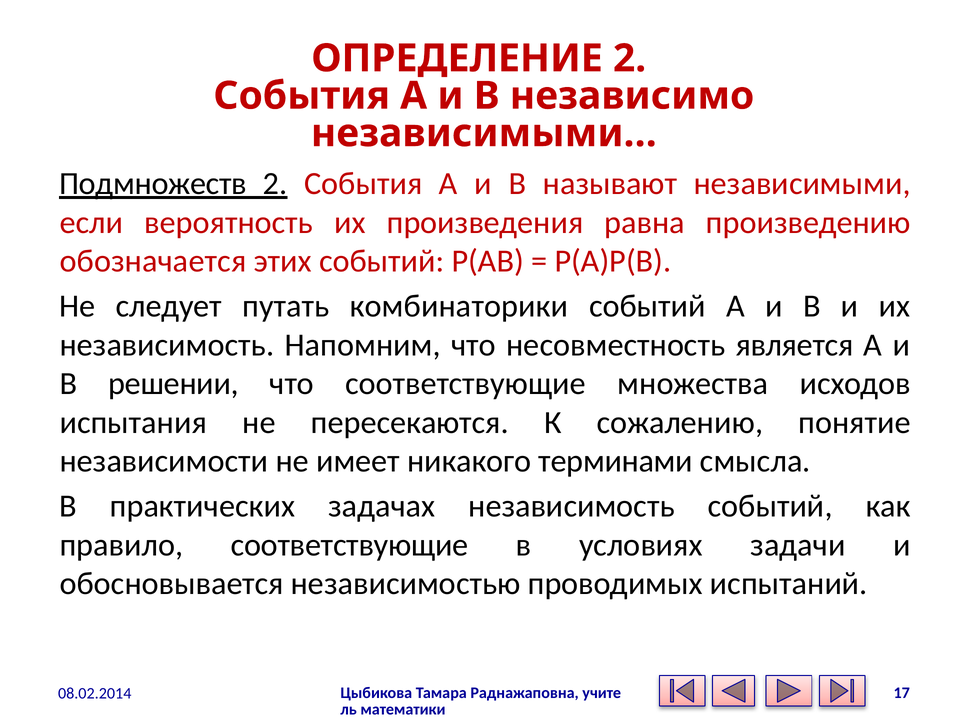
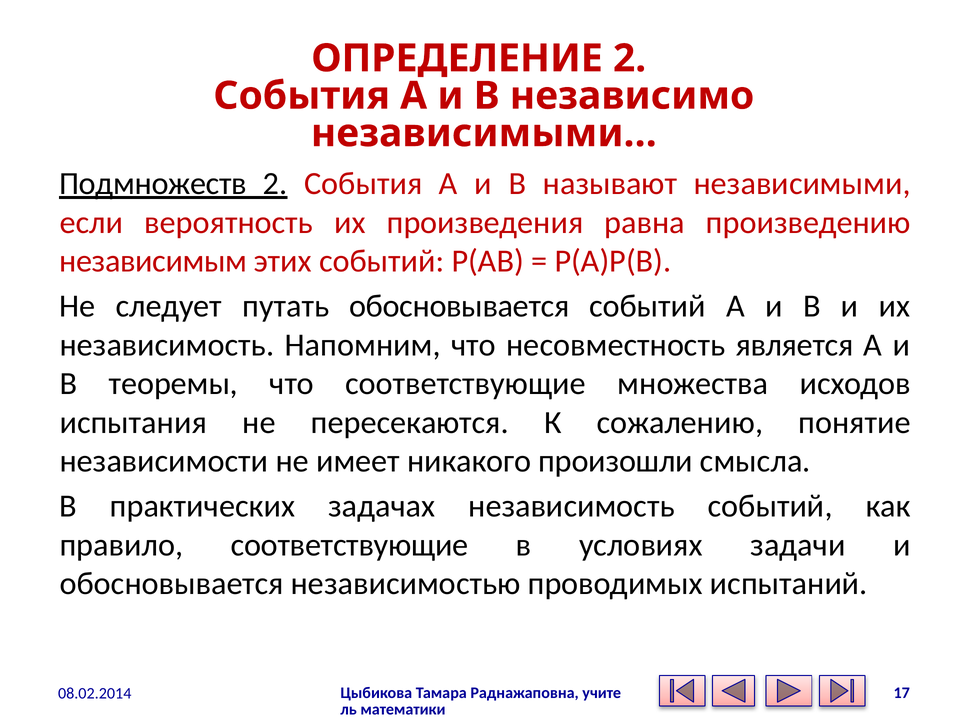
обозначается: обозначается -> независимым (153, 261)
путать комбинаторики: комбинаторики -> обосновывается (459, 306)
решении: решении -> теоремы (173, 384)
терминами: терминами -> произошли (616, 461)
